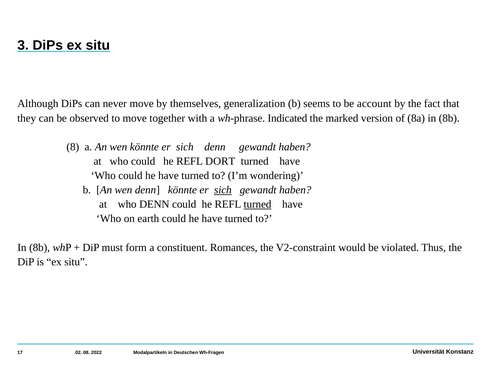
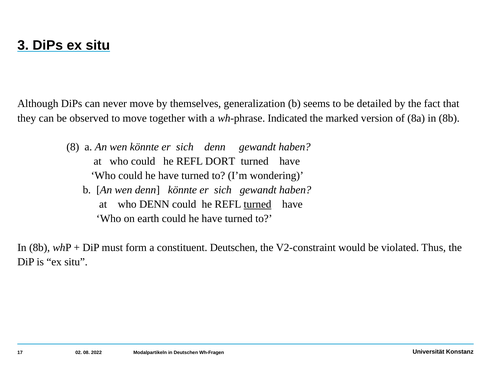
account: account -> detailed (374, 104)
sich underline: present -> none (223, 190)
constituent Romances: Romances -> Deutschen (234, 248)
